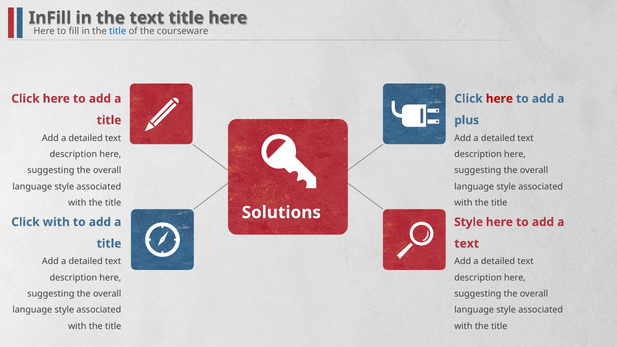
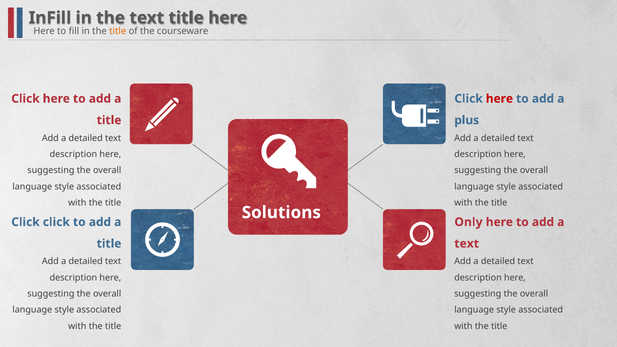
title colour: blue -> orange (118, 31)
Click with: with -> click (56, 222)
Style: Style -> Only (468, 222)
